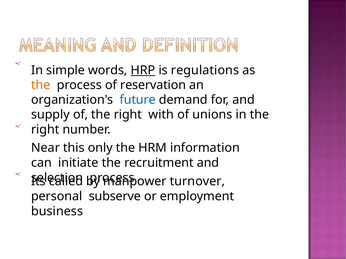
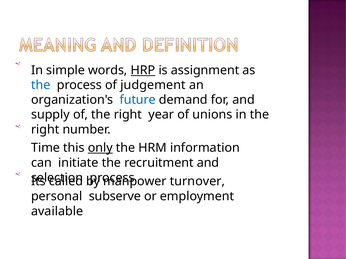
regulations: regulations -> assignment (205, 70)
the colour: orange -> blue (41, 85)
reservation: reservation -> judgement (153, 85)
with: with -> year (161, 115)
Near: Near -> Time (46, 148)
only underline: none -> present (100, 148)
business: business -> available (57, 212)
